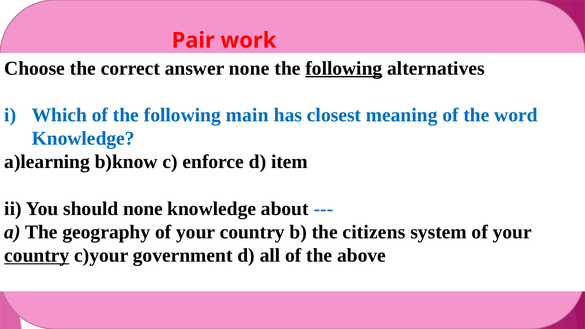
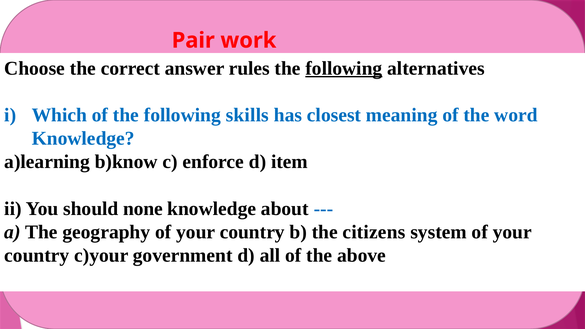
answer none: none -> rules (249, 68)
main: main -> skills (247, 115)
country underline: present -> none (37, 256)
